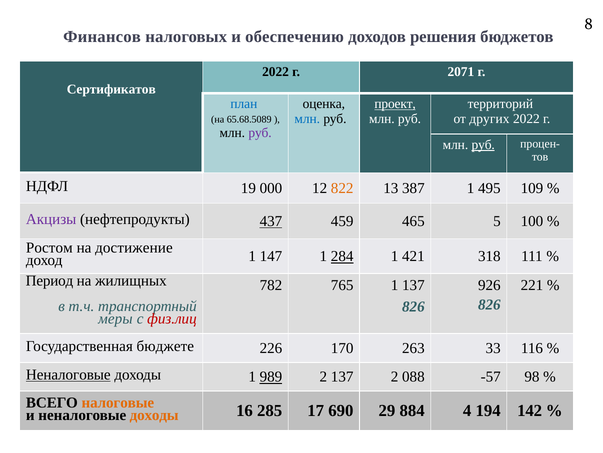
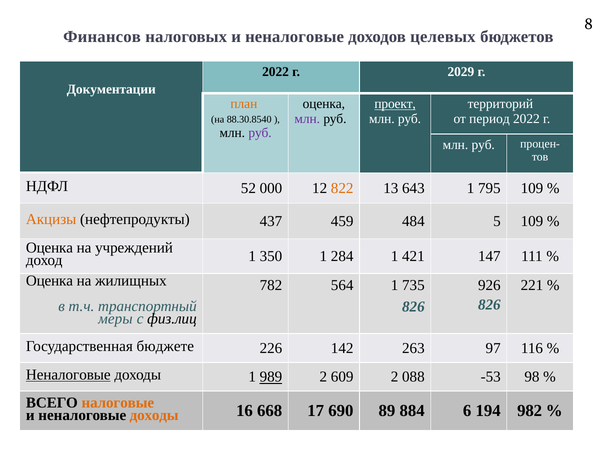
налоговых и обеспечению: обеспечению -> неналоговые (295, 37)
решения: решения -> целевых (443, 37)
2071: 2071 -> 2029 (461, 72)
Сертификатов: Сертификатов -> Документации (111, 89)
план colour: blue -> orange (244, 104)
млн colour: blue -> purple (307, 119)
других: других -> период (489, 119)
65.68.5089: 65.68.5089 -> 88.30.8540 (249, 119)
руб underline: present -> none (483, 144)
19: 19 -> 52 (248, 188)
387: 387 -> 643 (413, 188)
495: 495 -> 795 (489, 188)
Акцизы colour: purple -> orange (51, 219)
437 underline: present -> none (271, 221)
465: 465 -> 484 (413, 221)
5 100: 100 -> 109 (532, 221)
Ростом: Ростом -> Оценка (49, 248)
достижение: достижение -> учреждений (134, 248)
147: 147 -> 350 (271, 256)
284 underline: present -> none (342, 256)
318: 318 -> 147 (489, 256)
Период: Период -> Оценка (49, 280)
765: 765 -> 564 (342, 285)
1 137: 137 -> 735 (413, 285)
физ.лиц colour: red -> black (172, 318)
170: 170 -> 142 (342, 348)
33: 33 -> 97 (493, 348)
2 137: 137 -> 609 (342, 376)
-57: -57 -> -53 (491, 376)
285: 285 -> 668 (270, 410)
29: 29 -> 89 (387, 410)
4: 4 -> 6 (467, 410)
142: 142 -> 982 (530, 410)
